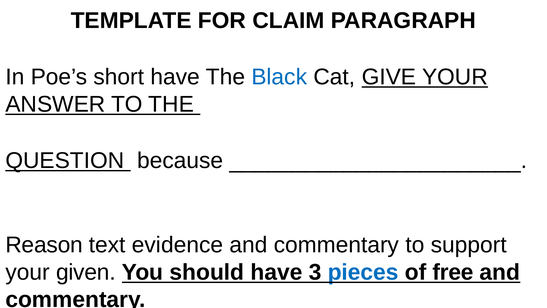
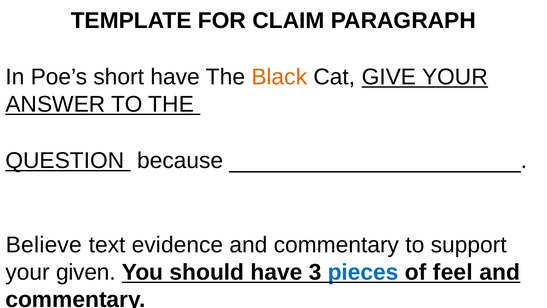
Black colour: blue -> orange (279, 77)
Reason: Reason -> Believe (44, 245)
free: free -> feel (453, 272)
